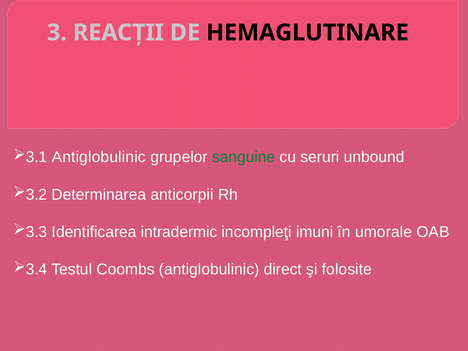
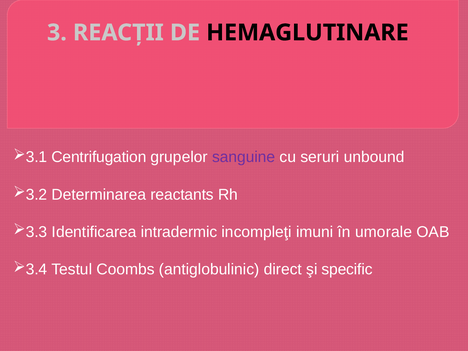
Antiglobulinic: Antiglobulinic -> Centrifugation (99, 157)
sanguine colour: green -> purple (244, 157)
anticorpii: anticorpii -> reactants (182, 195)
folosite: folosite -> specific (347, 269)
